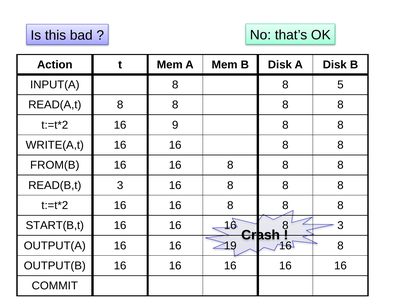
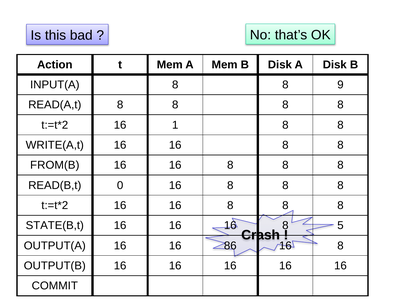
5: 5 -> 9 (340, 85)
9: 9 -> 1 (175, 125)
READ(B,t 3: 3 -> 0 (120, 186)
START(B,t: START(B,t -> STATE(B,t (55, 226)
8 3: 3 -> 5 (340, 226)
19: 19 -> 86 (230, 246)
